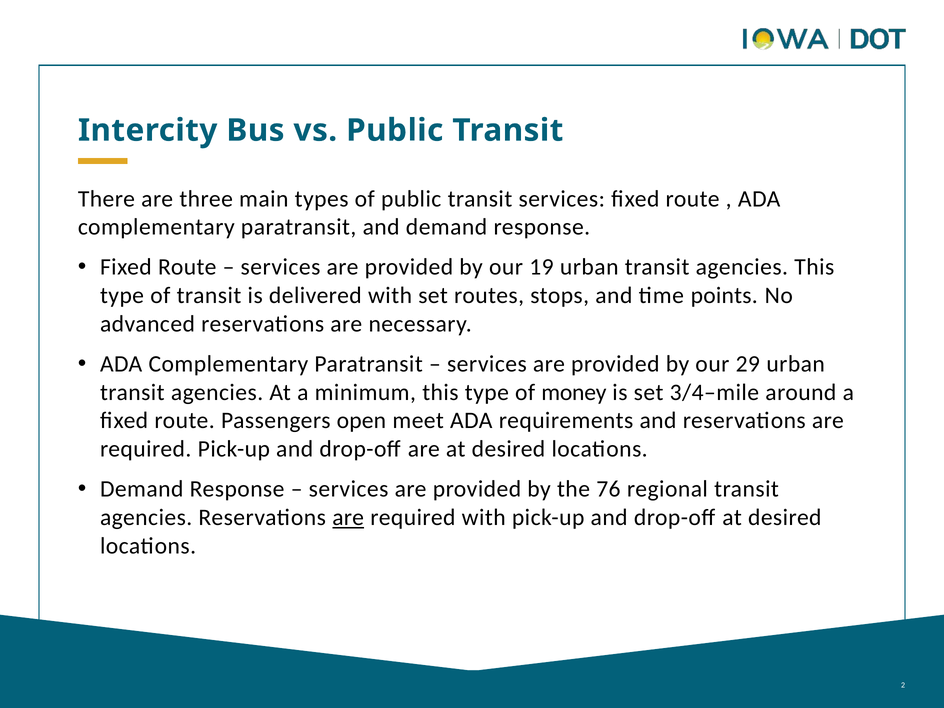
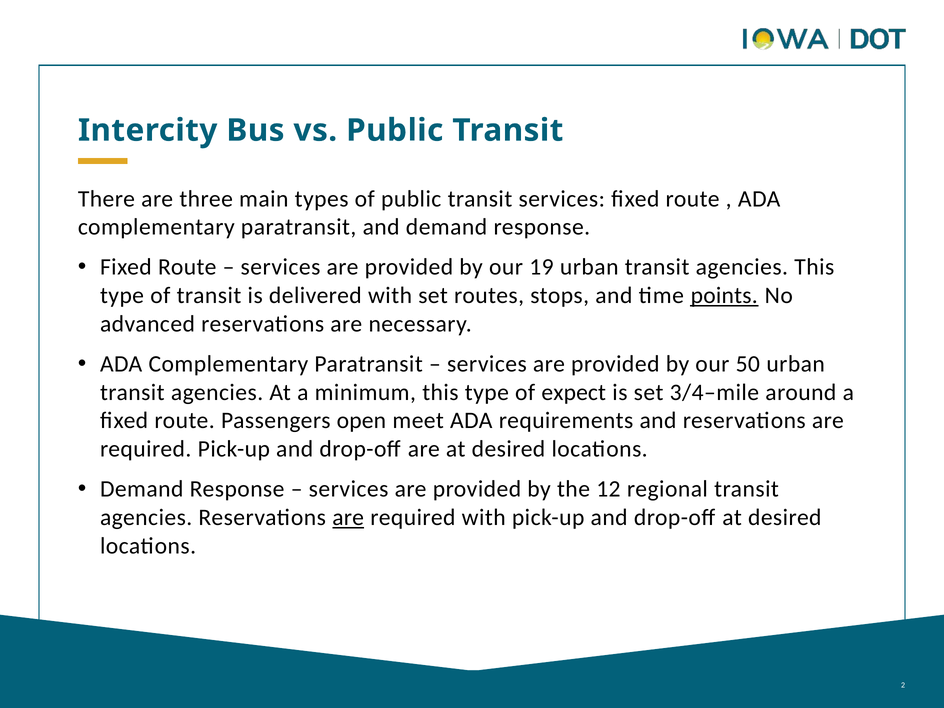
points underline: none -> present (724, 296)
29: 29 -> 50 (748, 364)
money: money -> expect (574, 392)
76: 76 -> 12 (608, 489)
